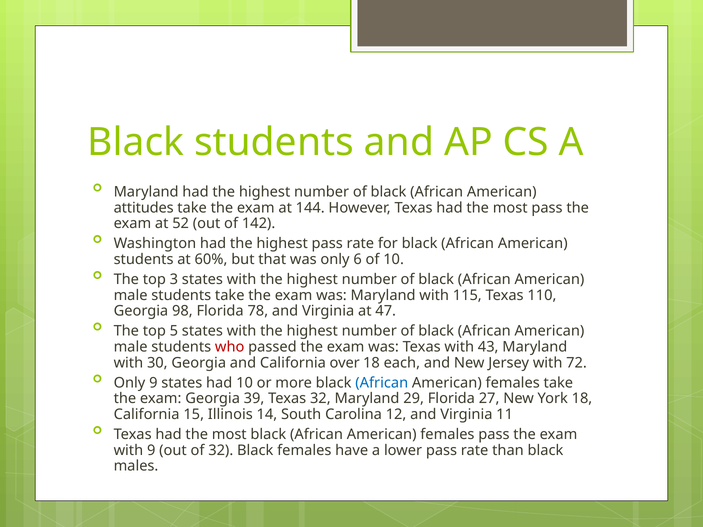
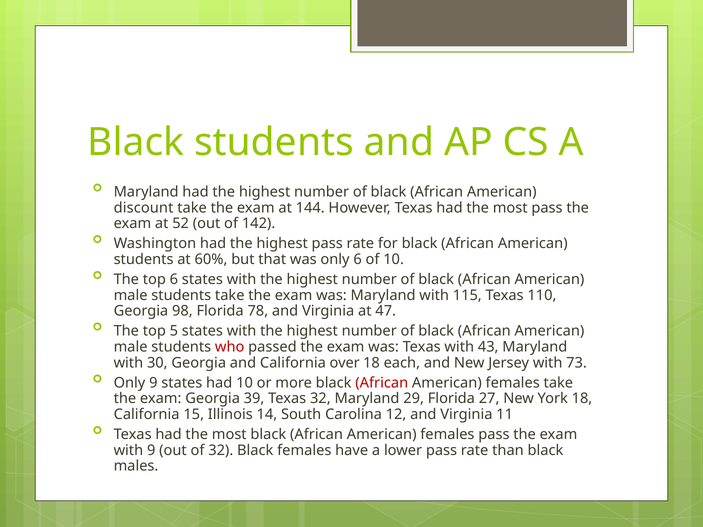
attitudes: attitudes -> discount (144, 208)
top 3: 3 -> 6 (174, 280)
72: 72 -> 73 (577, 363)
African colour: blue -> red (382, 383)
